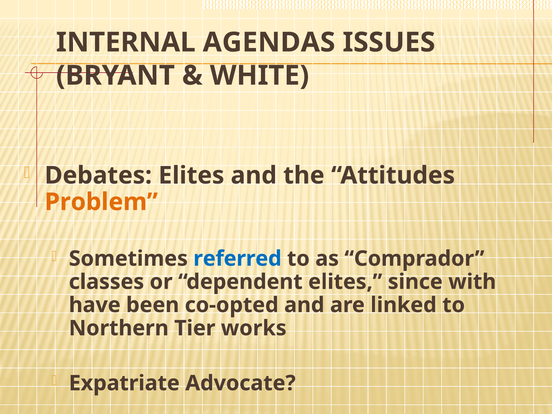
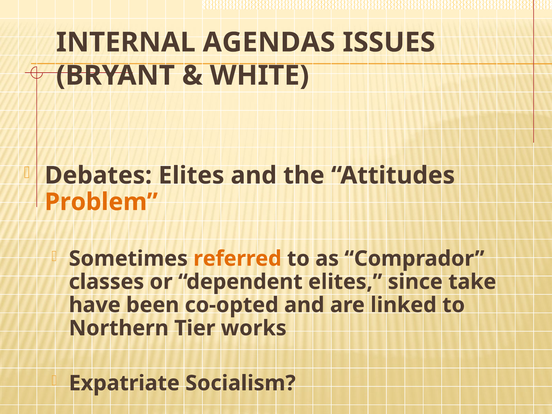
referred colour: blue -> orange (237, 259)
with: with -> take (472, 282)
Advocate: Advocate -> Socialism (240, 383)
